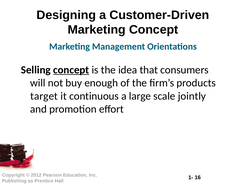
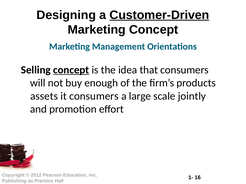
Customer-Driven underline: none -> present (159, 15)
target: target -> assets (44, 96)
it continuous: continuous -> consumers (94, 96)
